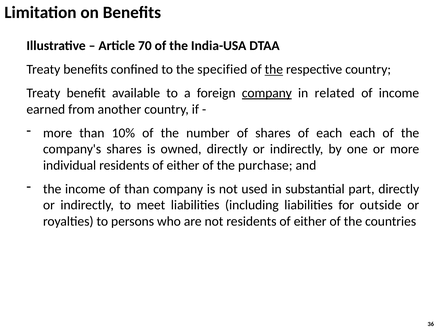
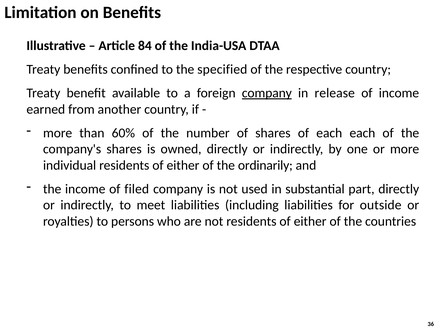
70: 70 -> 84 (145, 46)
the underline: present -> none (274, 69)
related: related -> release (335, 93)
10%: 10% -> 60% (123, 133)
purchase: purchase -> ordinarily (265, 165)
of than: than -> filed (137, 189)
